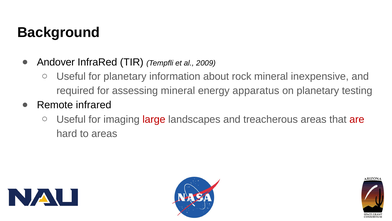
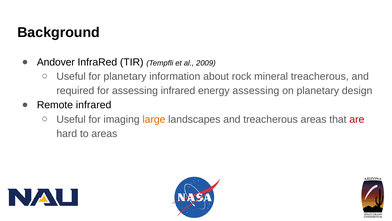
mineral inexpensive: inexpensive -> treacherous (320, 76)
assessing mineral: mineral -> infrared (178, 91)
energy apparatus: apparatus -> assessing (256, 91)
testing: testing -> design (357, 91)
large colour: red -> orange (154, 119)
